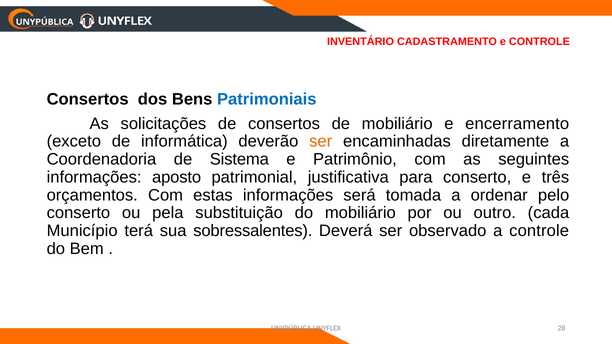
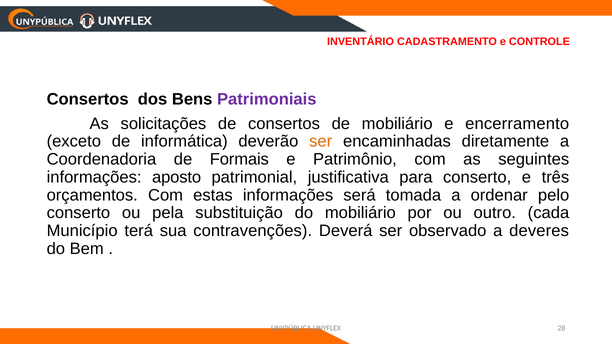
Patrimoniais colour: blue -> purple (267, 99)
Sistema: Sistema -> Formais (239, 159)
sobressalentes: sobressalentes -> contravenções (253, 231)
a controle: controle -> deveres (539, 231)
